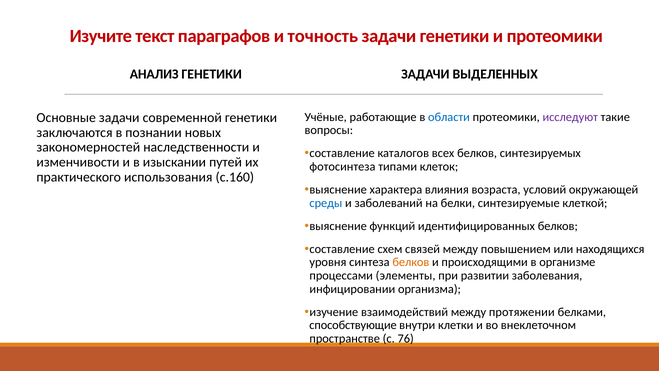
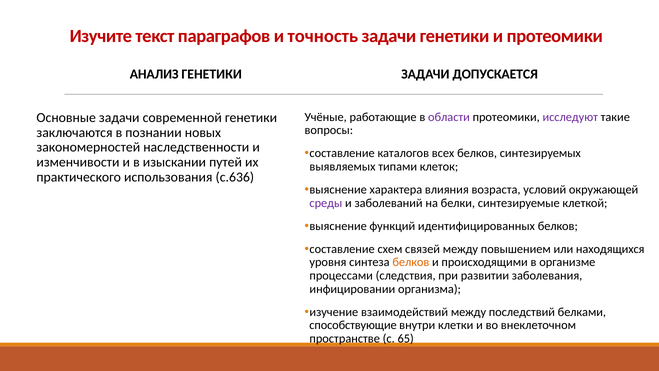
ВЫДЕЛЕННЫХ: ВЫДЕЛЕННЫХ -> ДОПУСКАЕТСЯ (495, 74)
области colour: blue -> purple (449, 117)
фотосинтеза: фотосинтеза -> выявляемых (342, 167)
с.160: с.160 -> с.636 (235, 177)
среды colour: blue -> purple (326, 203)
элементы: элементы -> следствия (406, 275)
протяжении: протяжении -> последствий (522, 312)
76: 76 -> 65 (406, 338)
